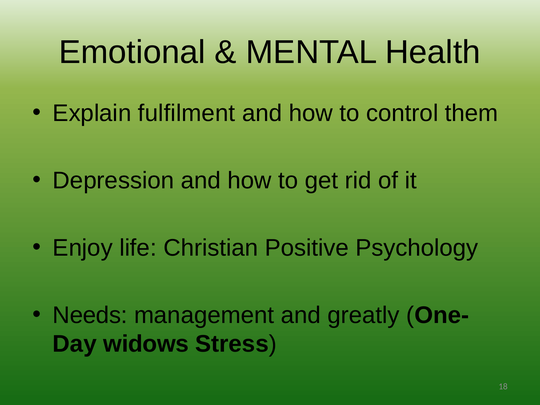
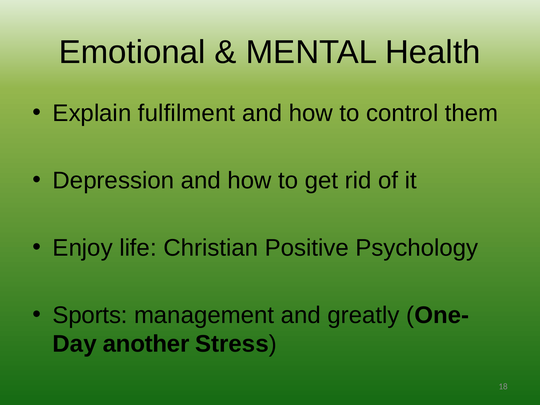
Needs: Needs -> Sports (90, 315)
widows: widows -> another (146, 344)
